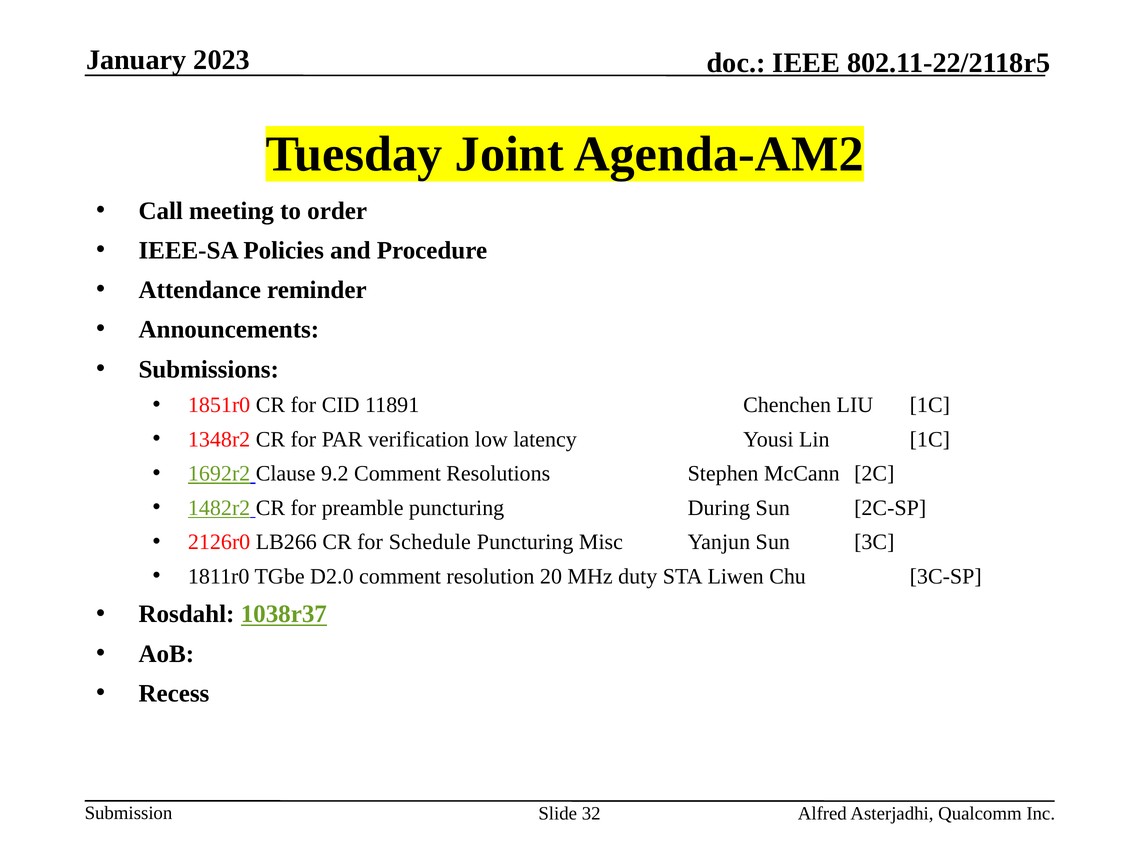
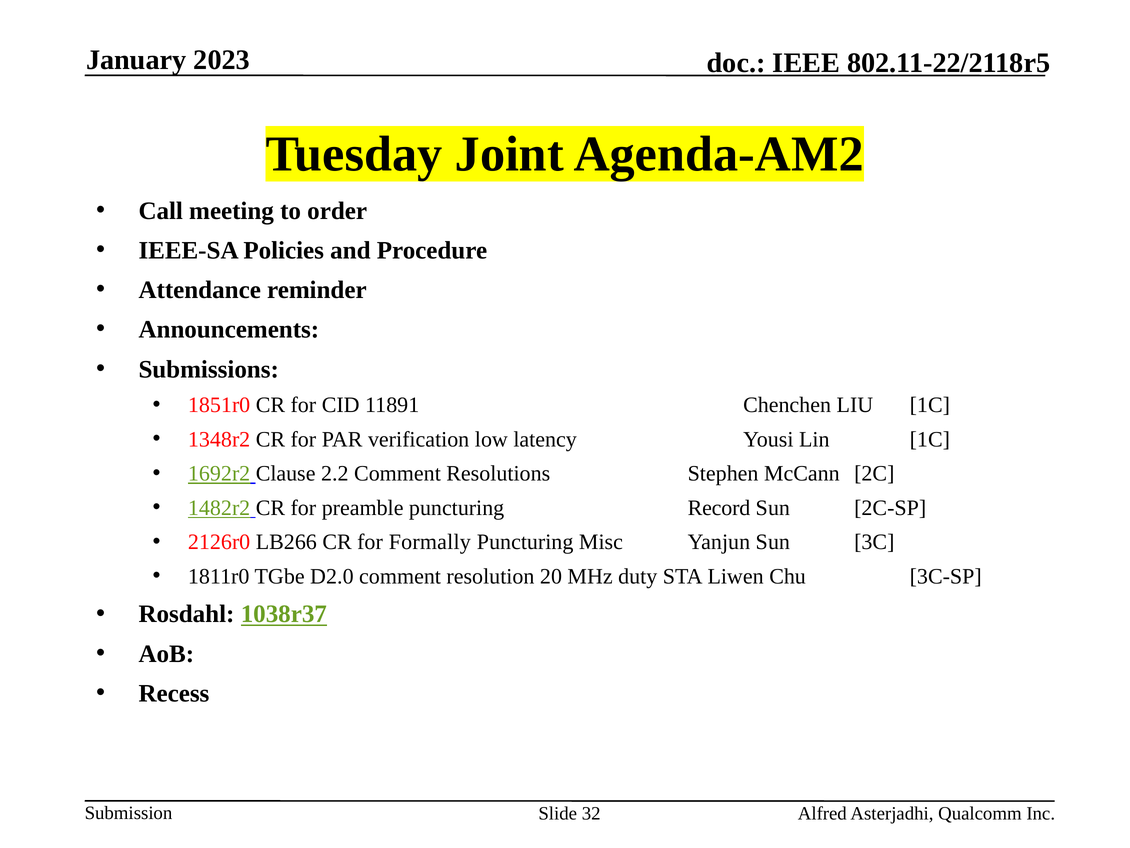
9.2: 9.2 -> 2.2 (335, 473)
During: During -> Record (719, 508)
Schedule: Schedule -> Formally (430, 542)
